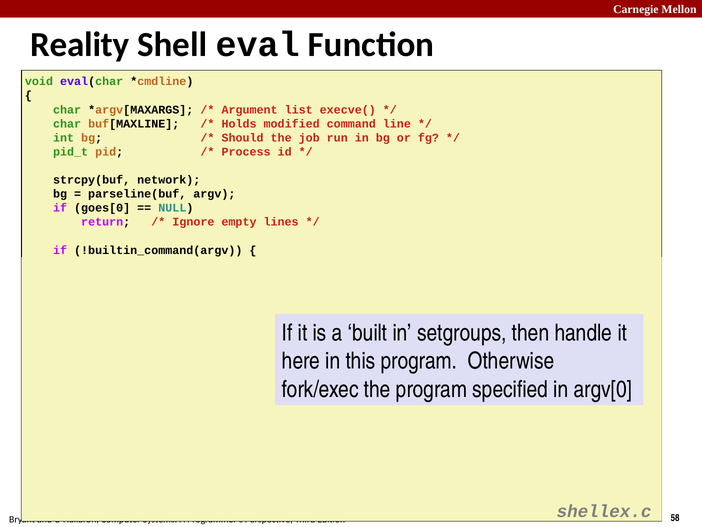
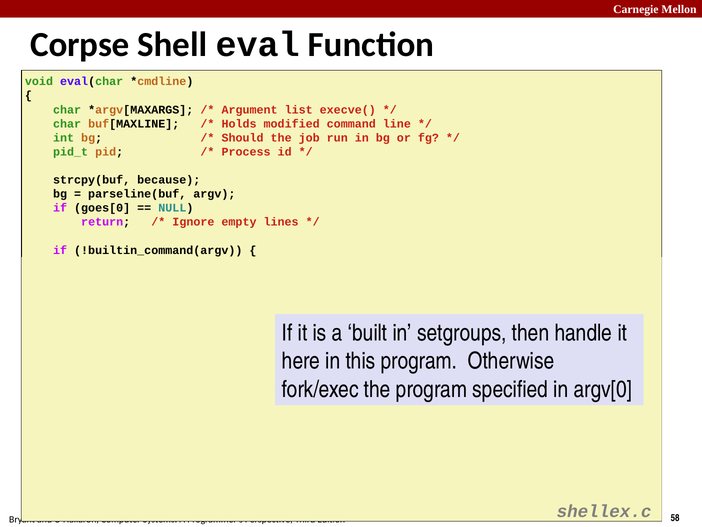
Reality: Reality -> Corpse (80, 45)
network: network -> because (169, 180)
